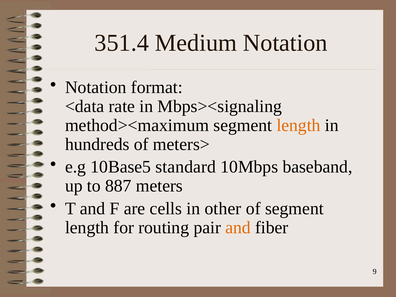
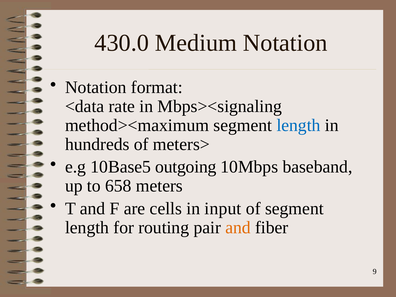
351.4: 351.4 -> 430.0 (122, 43)
length colour: orange -> blue (298, 125)
standard: standard -> outgoing (186, 167)
887: 887 -> 658 (118, 186)
other: other -> input (223, 208)
